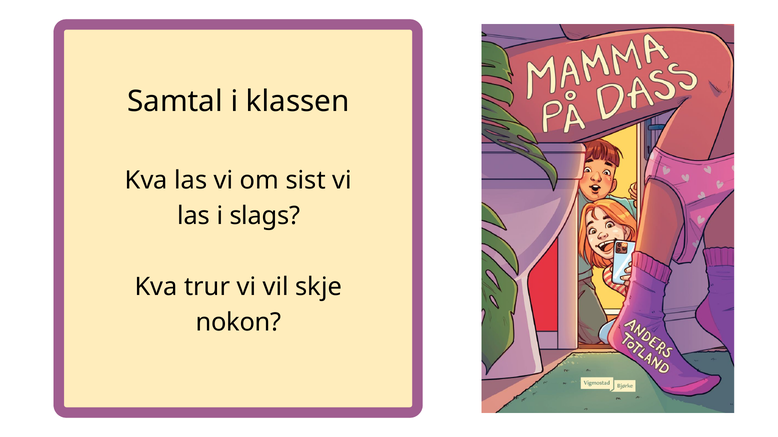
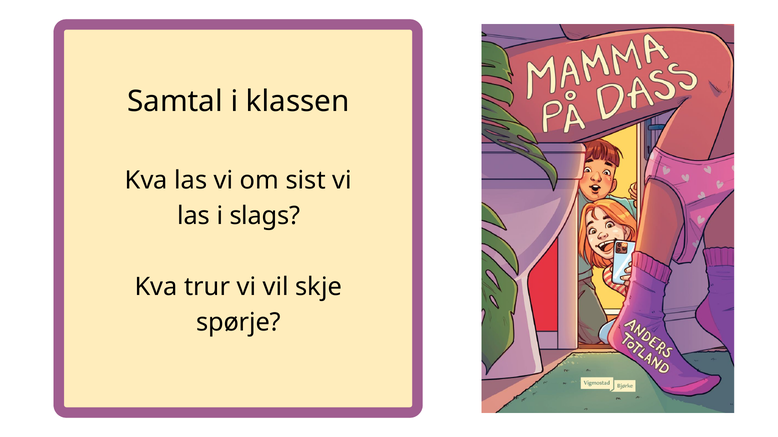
nokon: nokon -> spørje (238, 323)
